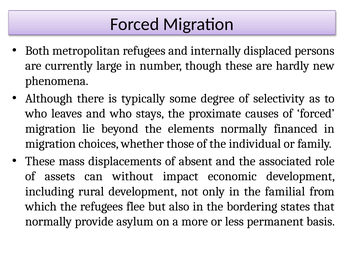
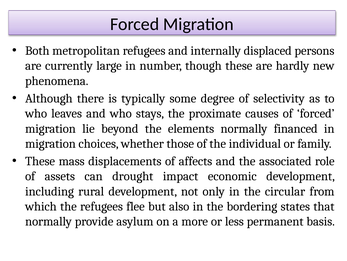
absent: absent -> affects (195, 161)
without: without -> drought (133, 176)
familial: familial -> circular (285, 191)
